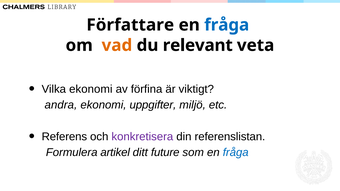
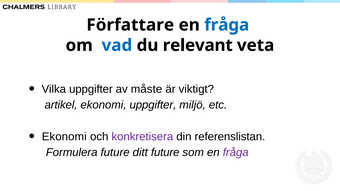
vad colour: orange -> blue (117, 45)
Vilka ekonomi: ekonomi -> uppgifter (91, 89)
förfina: förfina -> måste (147, 89)
andra: andra -> artikel (61, 105)
Referens: Referens -> Ekonomi (64, 137)
Formulera artikel: artikel -> future (115, 153)
fråga colour: blue -> purple (236, 153)
